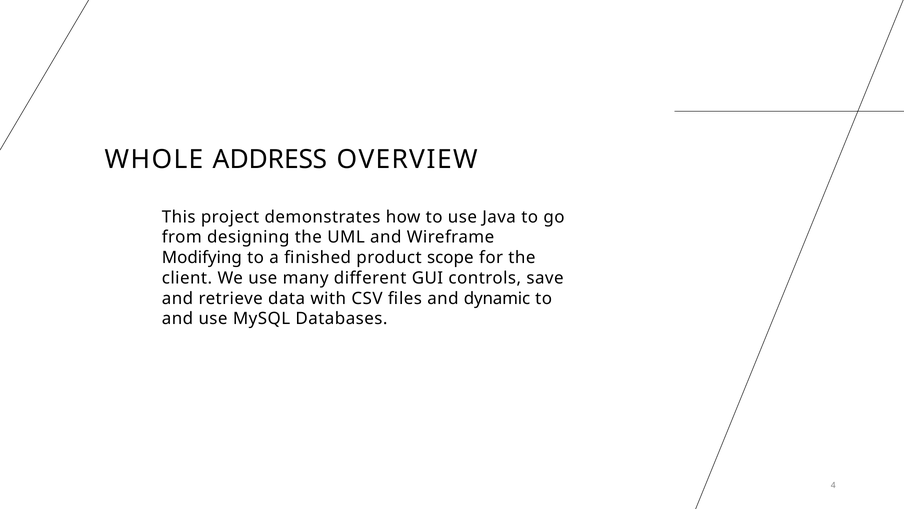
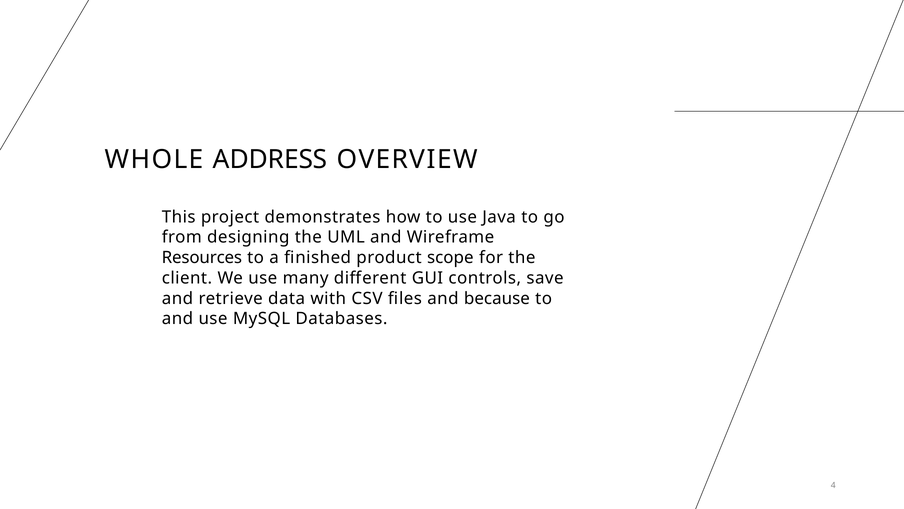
Modifying: Modifying -> Resources (202, 257)
dynamic: dynamic -> because (497, 298)
